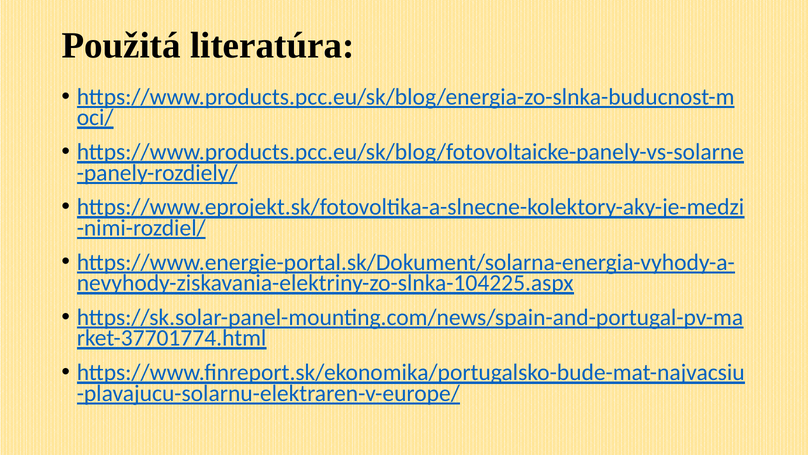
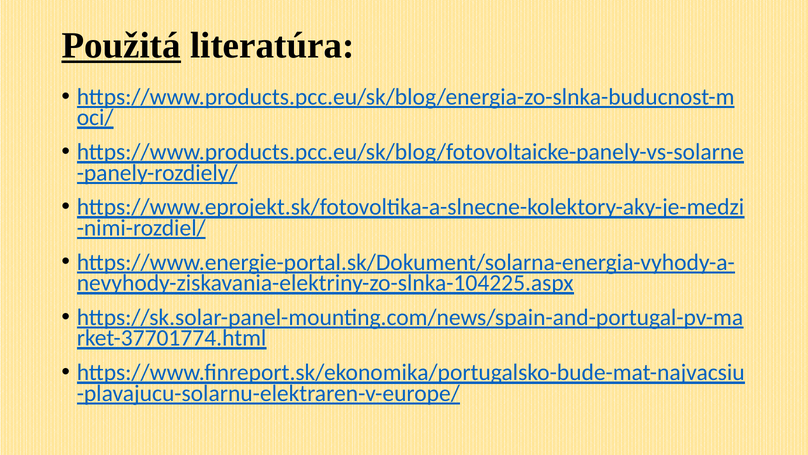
Použitá underline: none -> present (121, 46)
